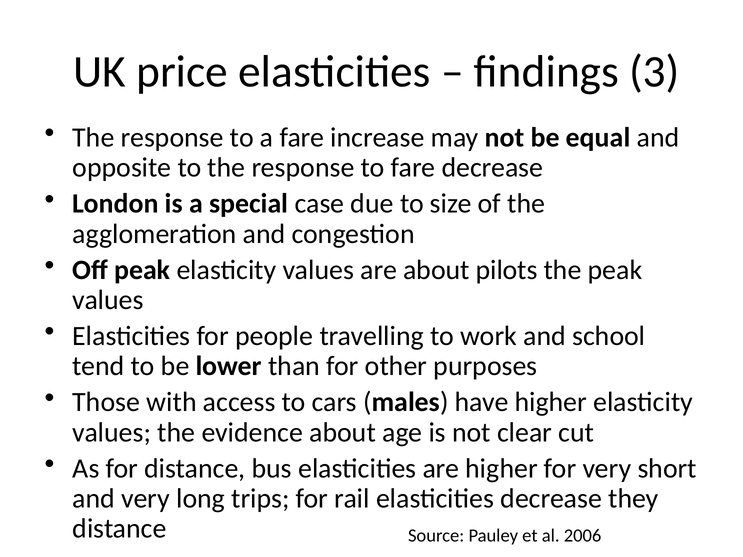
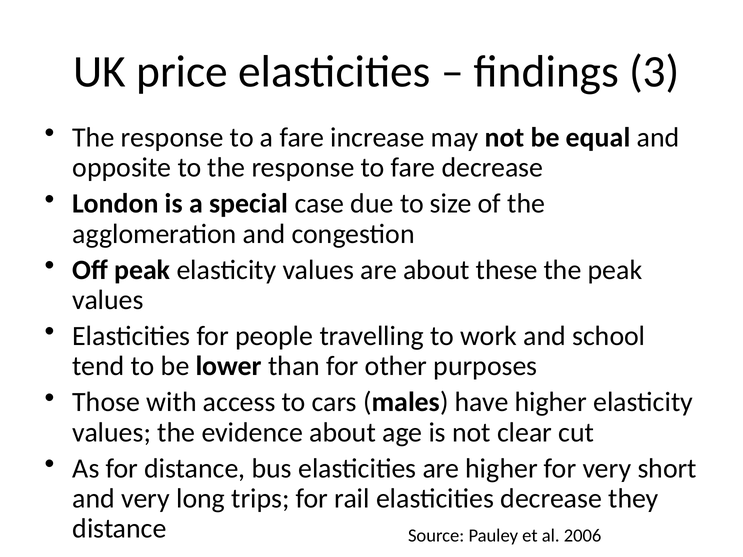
pilots: pilots -> these (507, 270)
